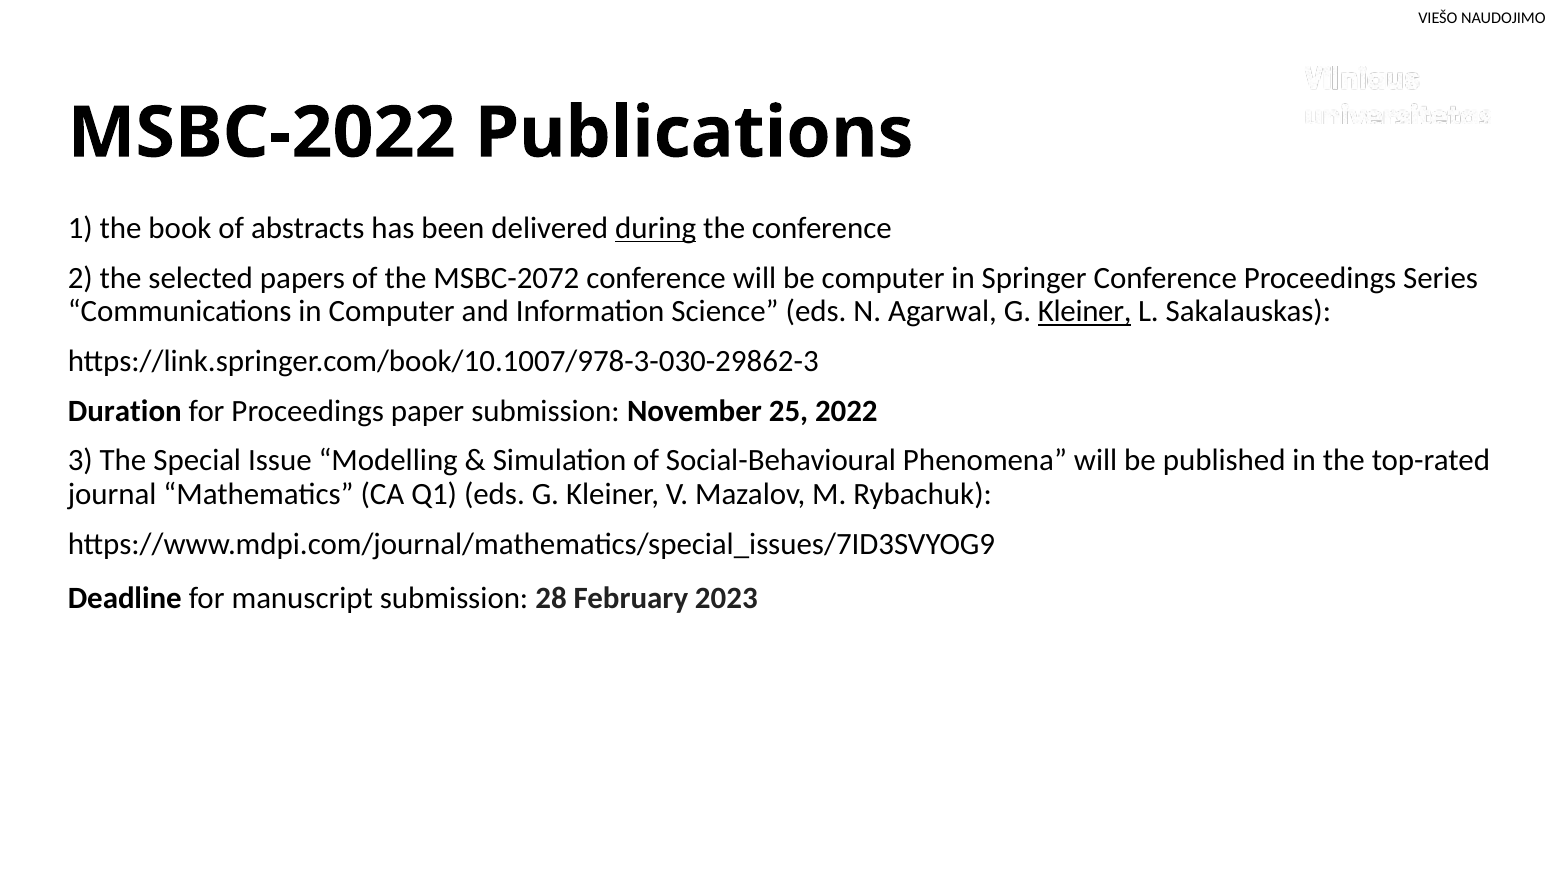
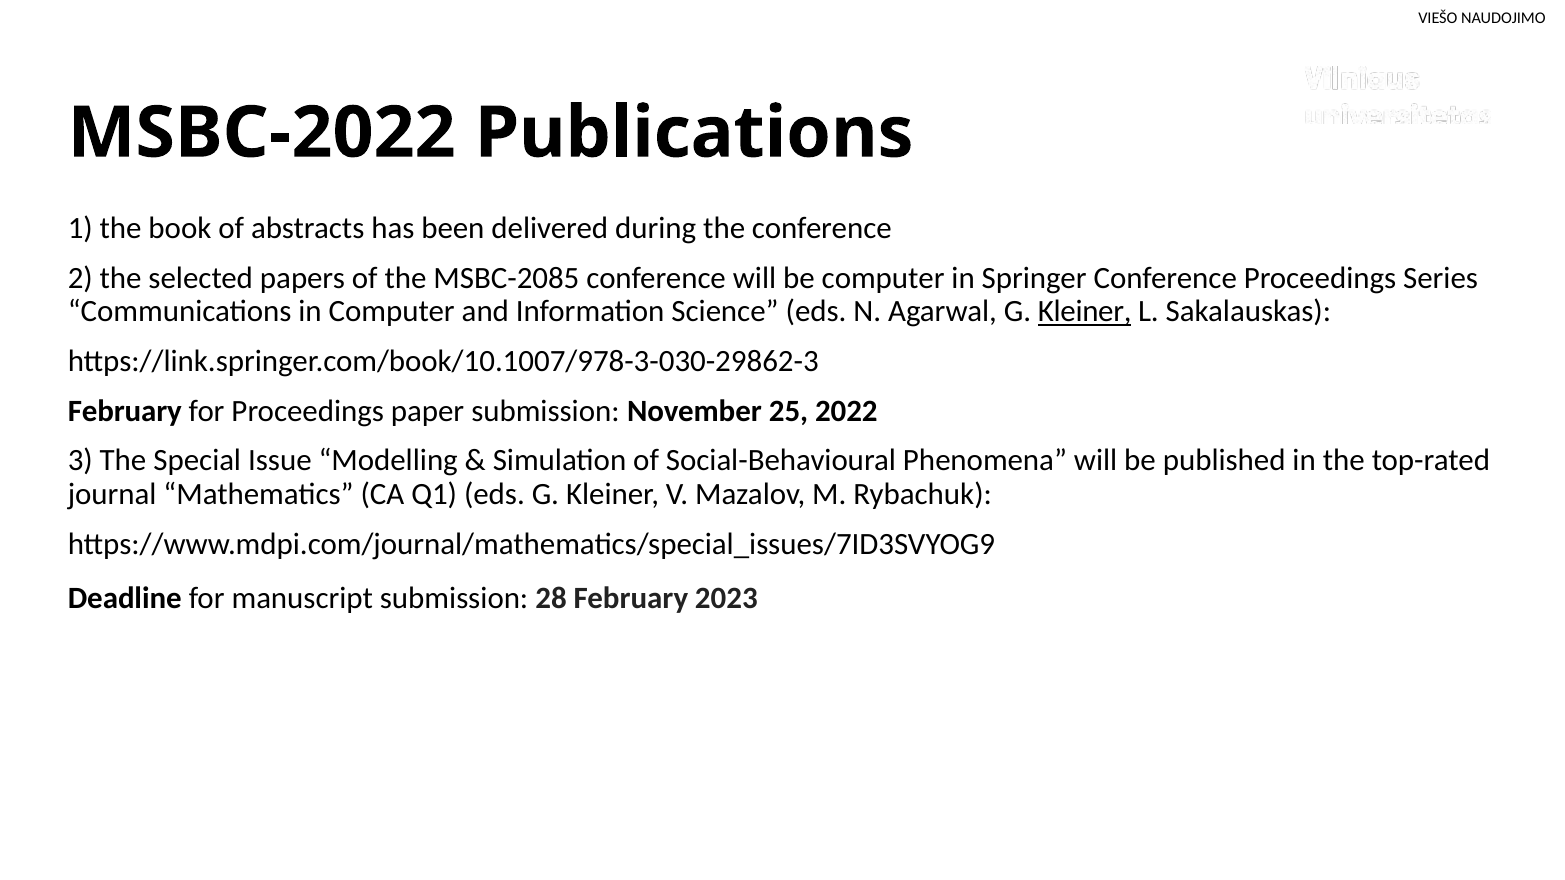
during underline: present -> none (656, 228)
MSBC-2072: MSBC-2072 -> MSBC-2085 (506, 278)
Duration: Duration -> February (125, 411)
